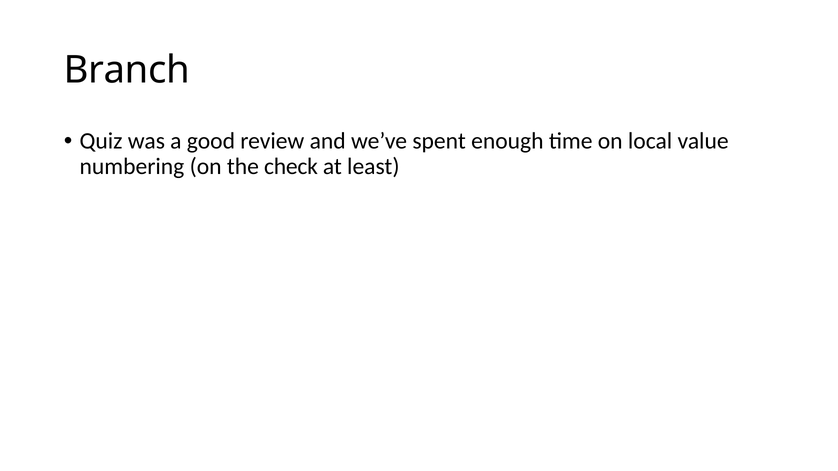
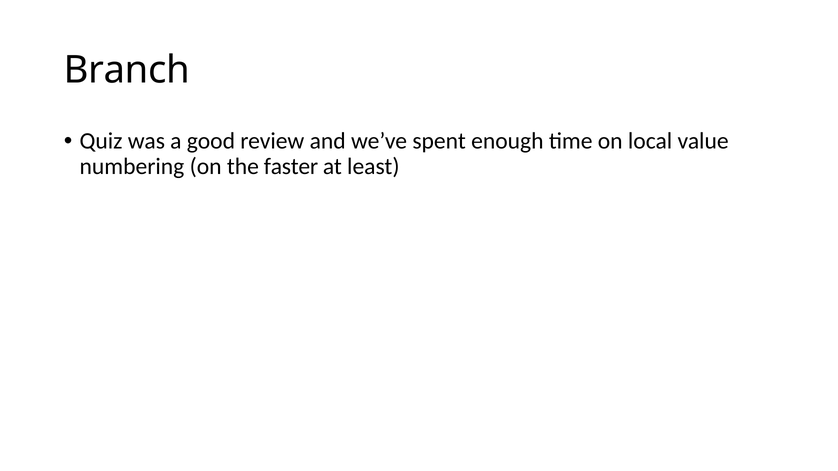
check: check -> faster (291, 167)
